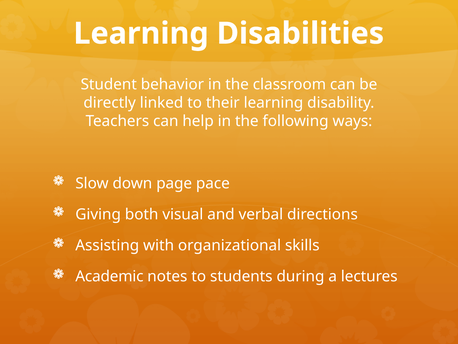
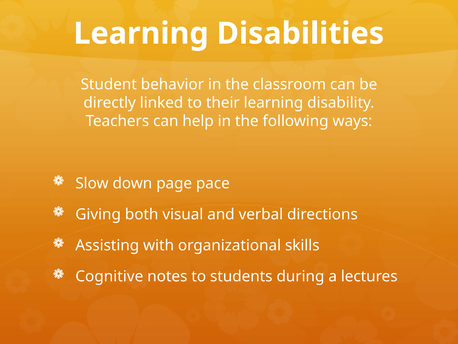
Academic: Academic -> Cognitive (109, 276)
